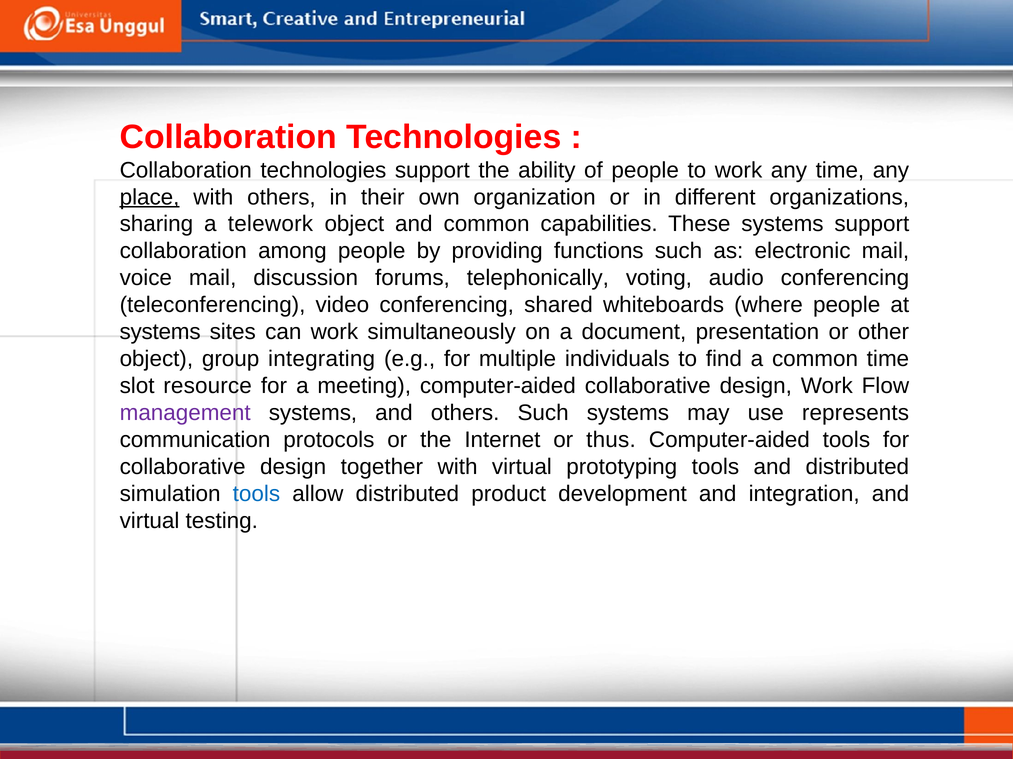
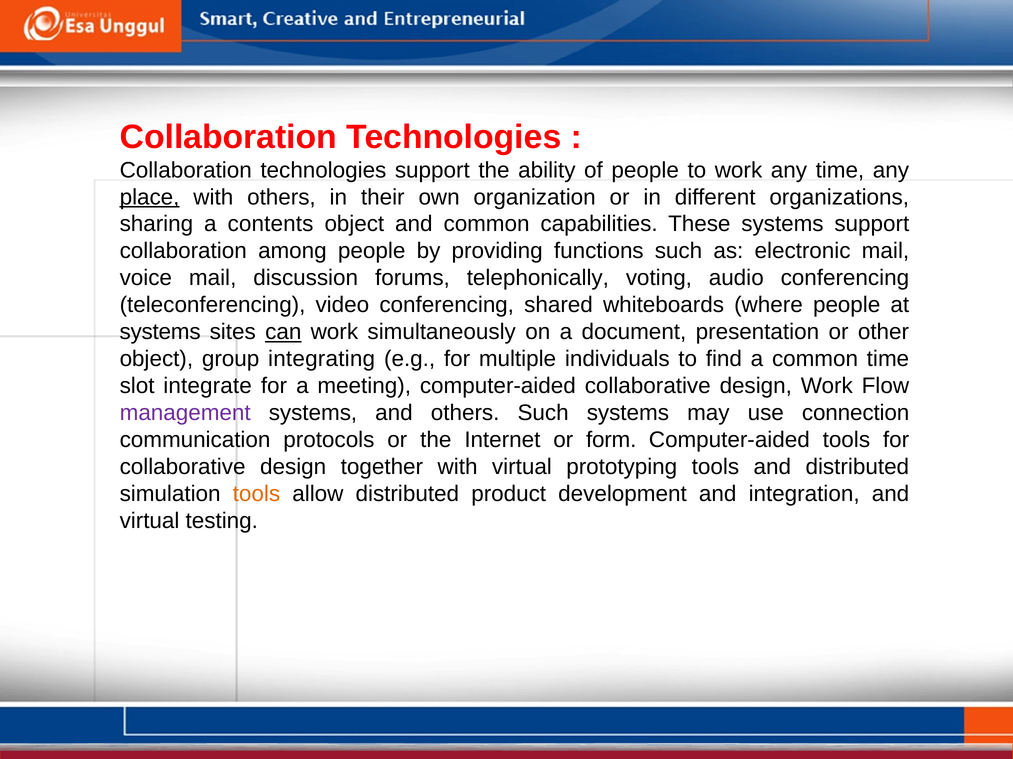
telework: telework -> contents (270, 224)
can underline: none -> present (283, 332)
resource: resource -> integrate (208, 386)
represents: represents -> connection (856, 413)
thus: thus -> form (611, 440)
tools colour: blue -> orange (256, 494)
